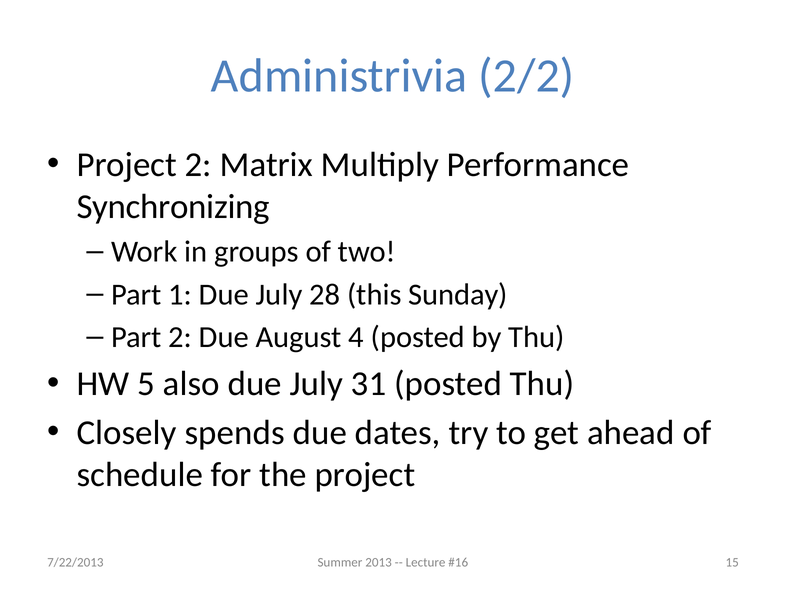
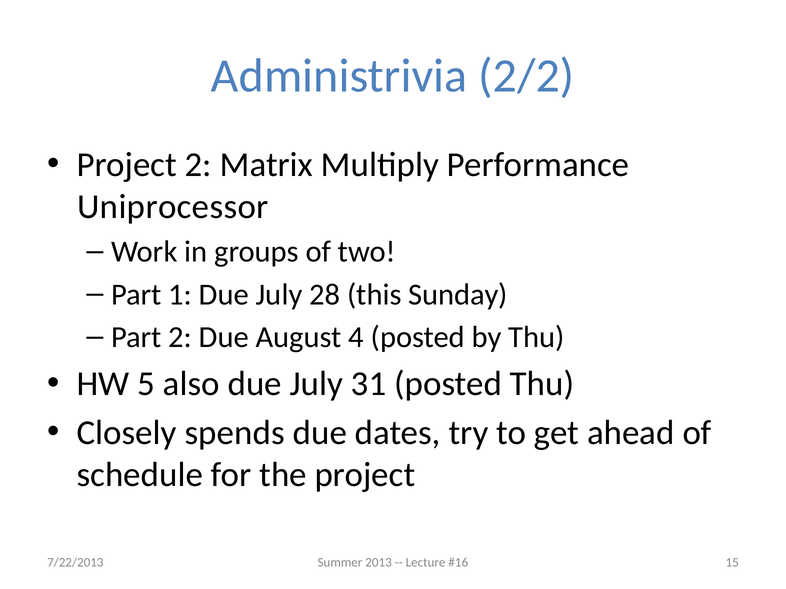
Synchronizing: Synchronizing -> Uniprocessor (173, 207)
